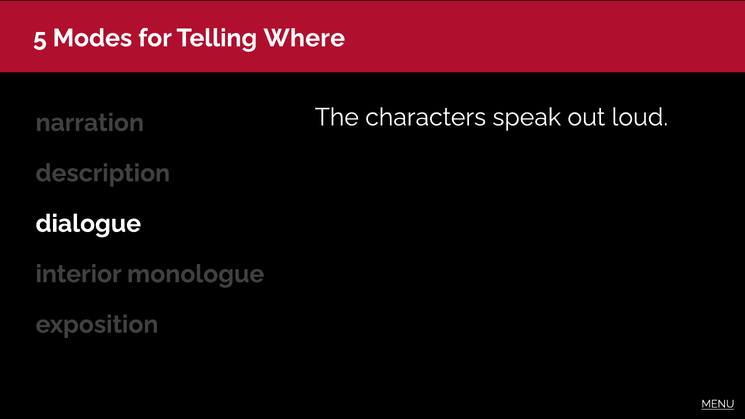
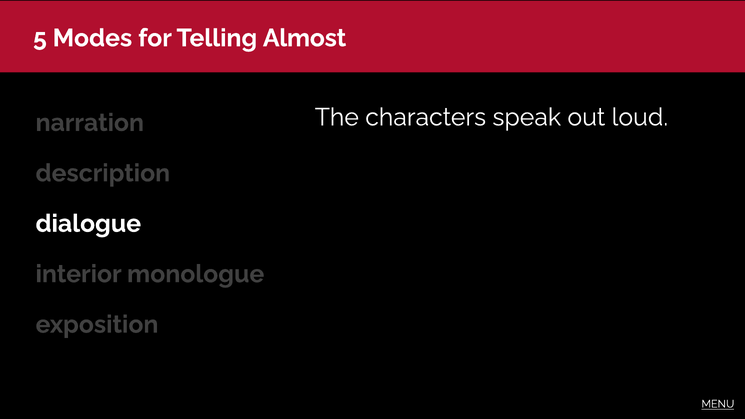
Where: Where -> Almost (305, 38)
